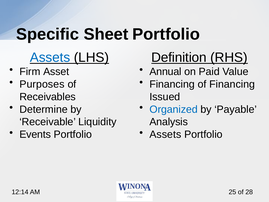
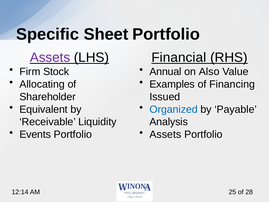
Assets colour: blue -> purple (50, 57)
Definition: Definition -> Financial (179, 57)
Asset: Asset -> Stock (56, 72)
Paid: Paid -> Also (209, 72)
Purposes: Purposes -> Allocating (42, 84)
Financing: Financing -> Examples (172, 84)
Receivables: Receivables -> Shareholder (48, 97)
Determine: Determine -> Equivalent (44, 109)
